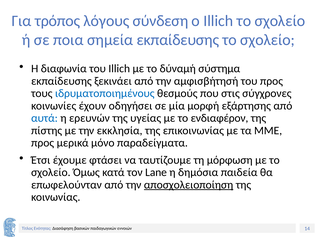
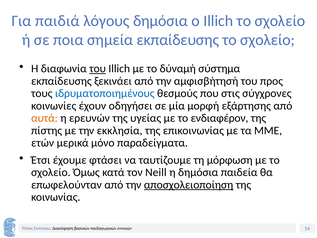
τρόπος: τρόπος -> παιδιά (57, 21)
λόγους σύνδεση: σύνδεση -> δημόσια (160, 21)
του underline: none -> present (98, 69)
αυτά colour: blue -> orange (44, 118)
προς: προς -> ετών (43, 143)
Lane: Lane -> Neill (156, 172)
